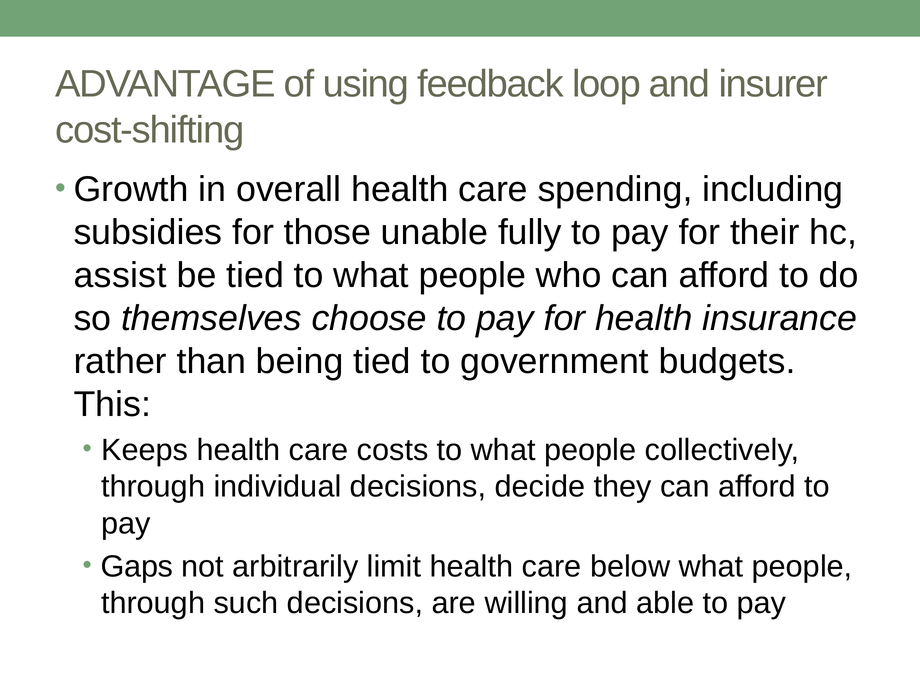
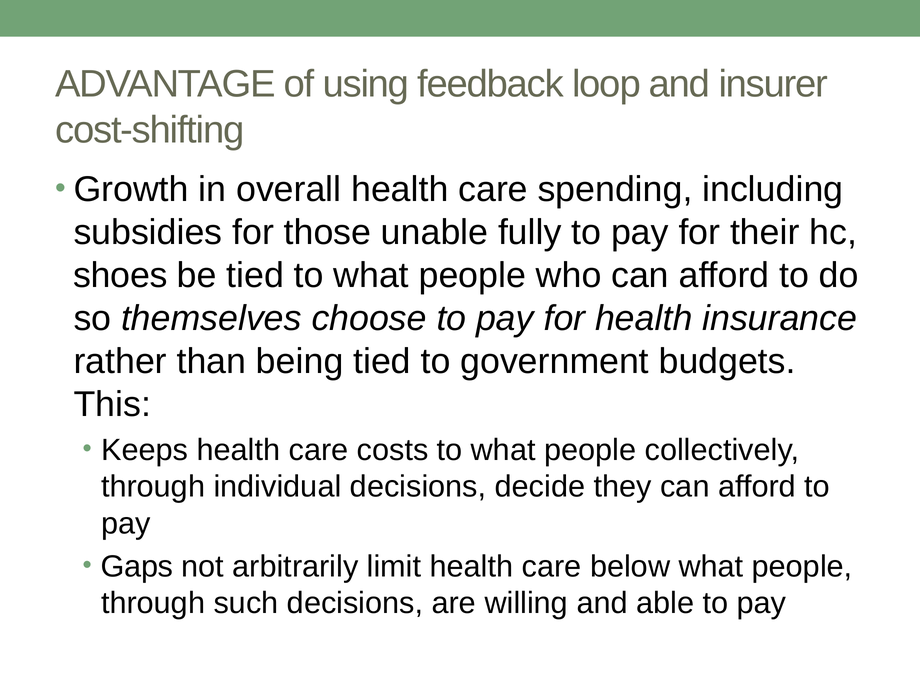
assist: assist -> shoes (120, 275)
